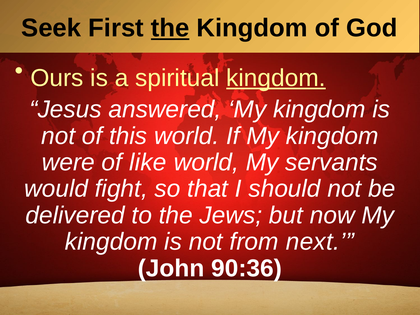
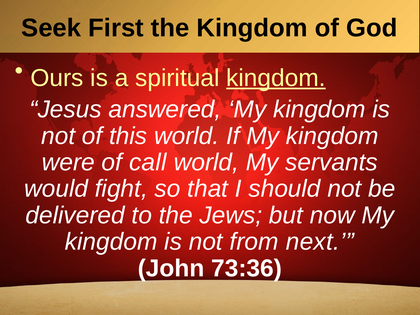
the underline: present -> none (170, 28)
like: like -> call (148, 162)
90:36: 90:36 -> 73:36 (247, 268)
